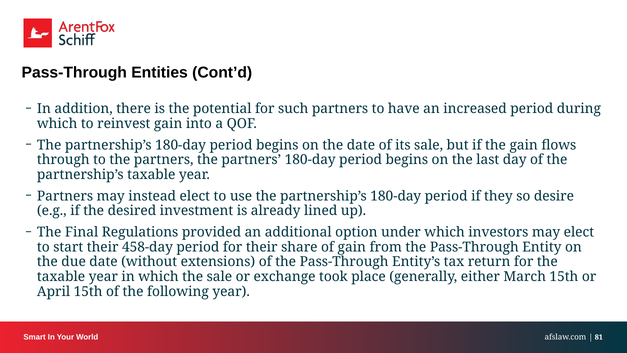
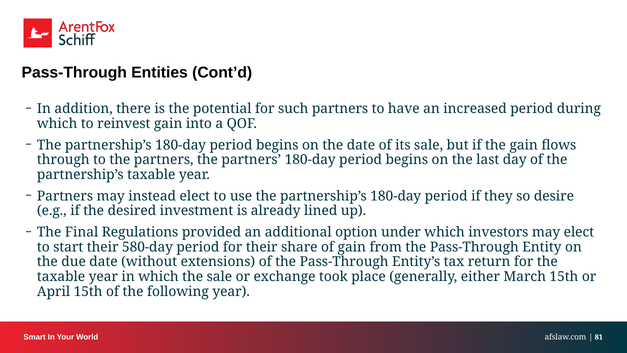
458-day: 458-day -> 580-day (147, 247)
